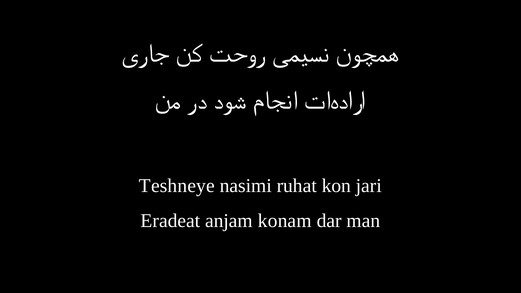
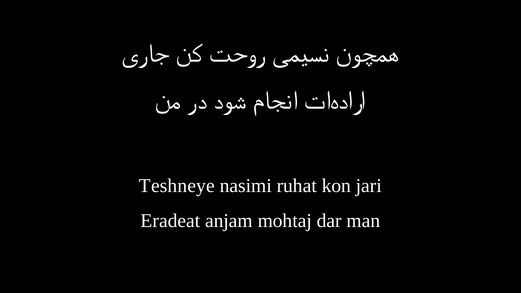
konam: konam -> mohtaj (285, 221)
